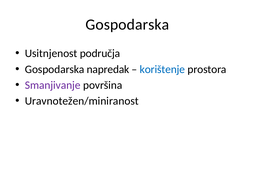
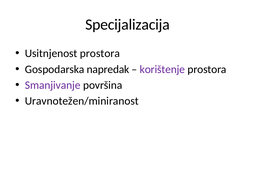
Gospodarska: Gospodarska -> Specijalizacija (128, 25)
Usitnjenost područja: područja -> prostora (100, 53)
korištenje colour: blue -> purple (162, 69)
